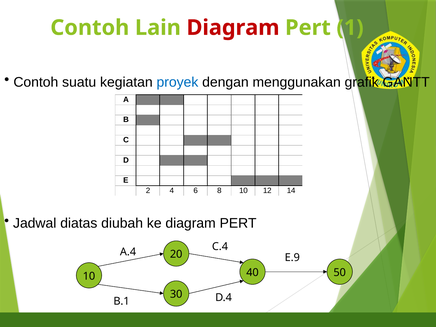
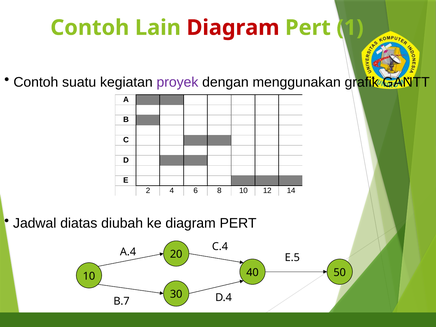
proyek colour: blue -> purple (177, 82)
E.9: E.9 -> E.5 (292, 258)
B.1: B.1 -> B.7 (122, 301)
